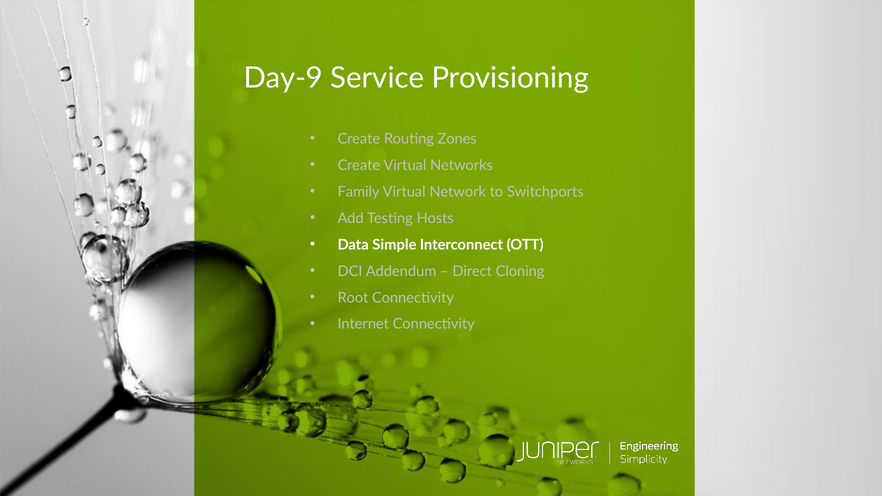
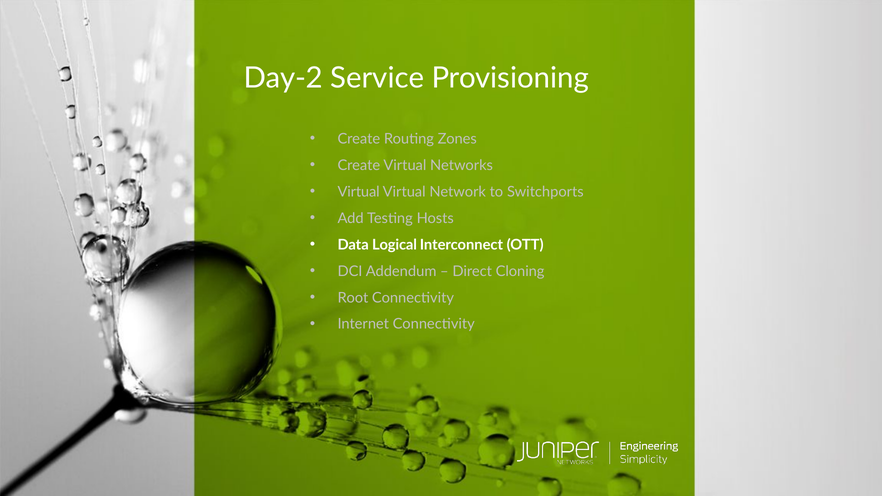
Day-9: Day-9 -> Day-2 (283, 78)
Family: Family -> Virtual (359, 192)
Simple: Simple -> Logical (394, 245)
